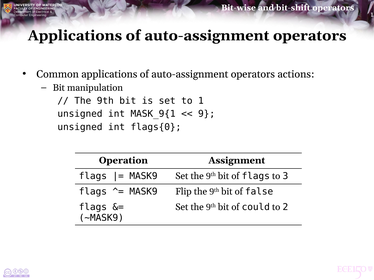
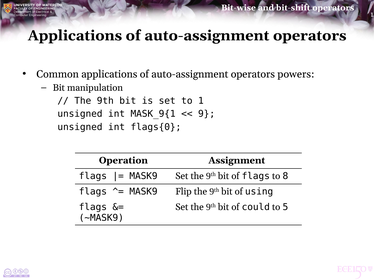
actions: actions -> powers (296, 74)
3: 3 -> 8 (285, 176)
false: false -> using (259, 192)
2: 2 -> 5 (285, 207)
